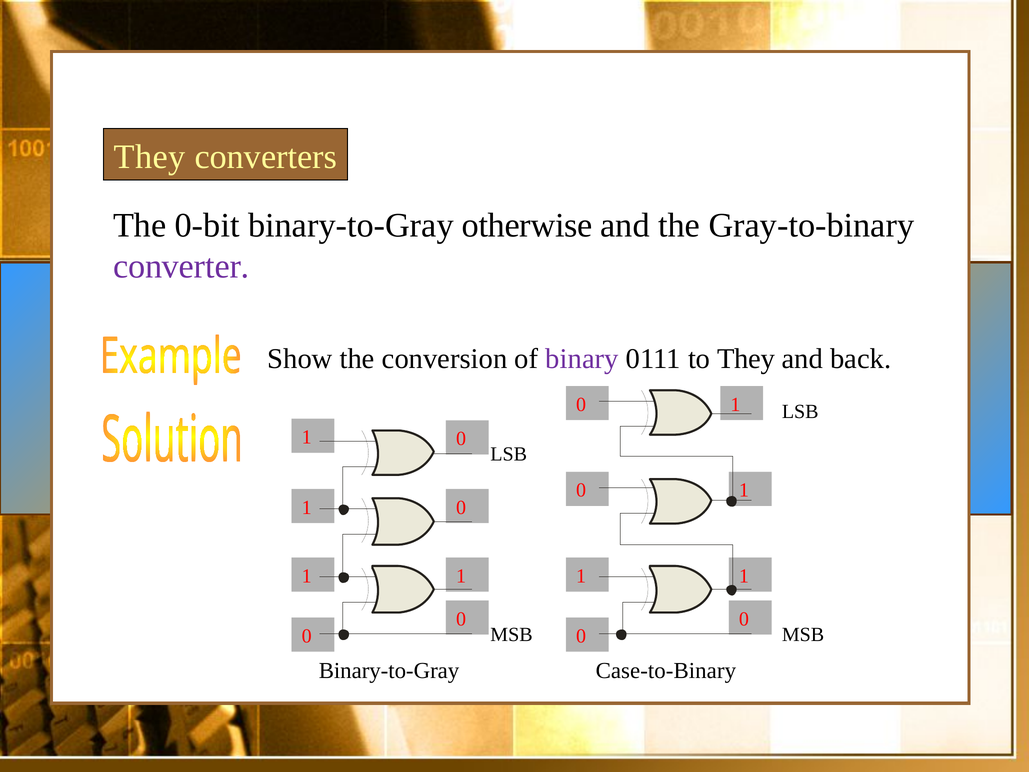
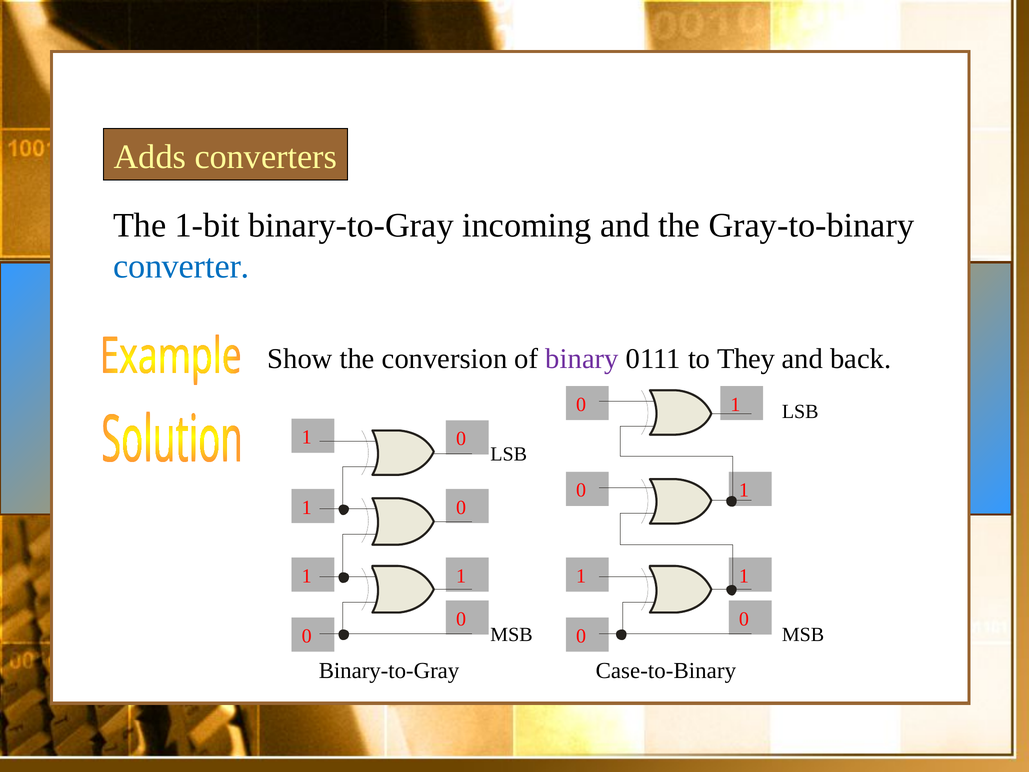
They: They -> Adds (150, 157)
0-bit: 0-bit -> 1-bit (207, 225)
otherwise: otherwise -> incoming (527, 225)
converter colour: purple -> blue (181, 266)
